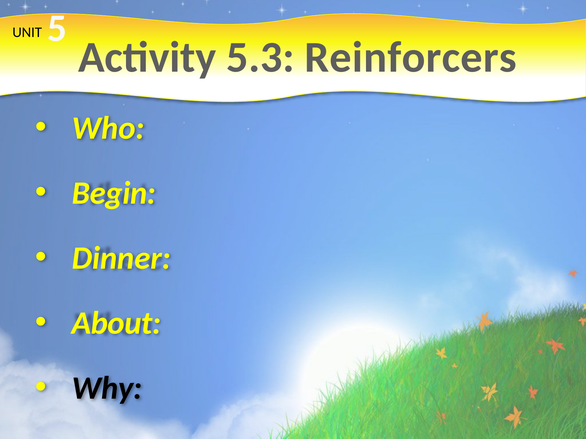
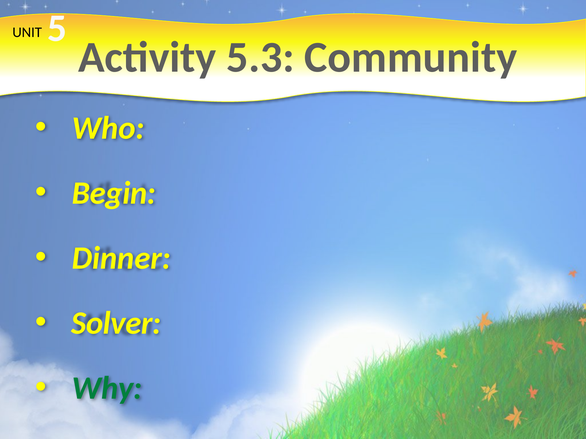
Reinforcers: Reinforcers -> Community (411, 57)
About: About -> Solver (116, 323)
Why colour: black -> green (107, 389)
